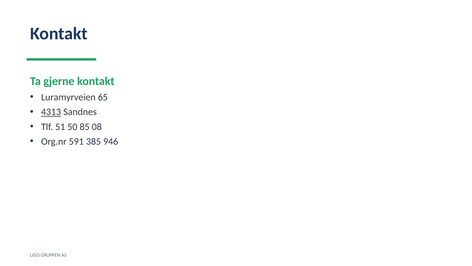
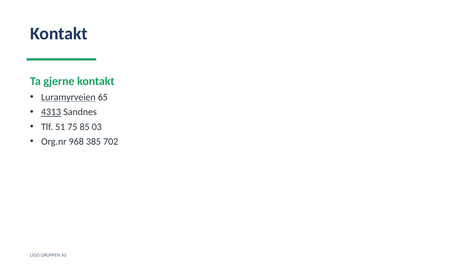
Luramyrveien underline: none -> present (68, 97)
50: 50 -> 75 (72, 127)
08: 08 -> 03 (97, 127)
591: 591 -> 968 (76, 141)
946: 946 -> 702 (111, 141)
